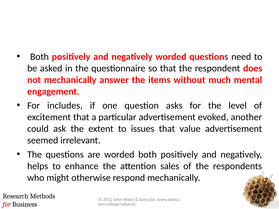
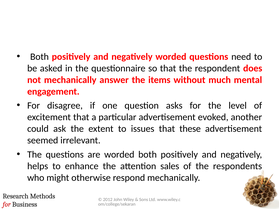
includes: includes -> disagree (65, 106)
value: value -> these (190, 129)
